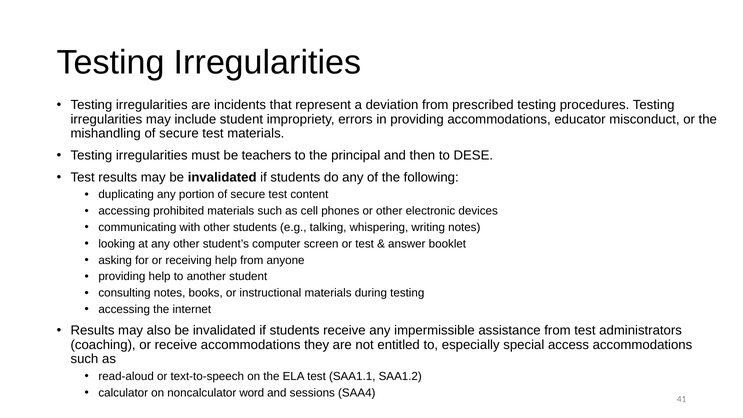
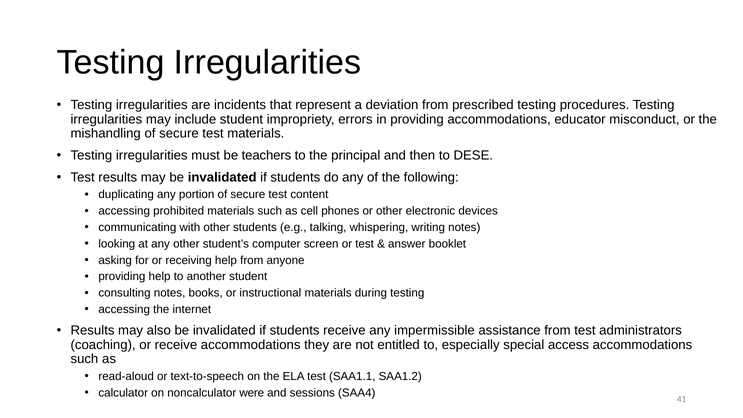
word: word -> were (252, 393)
